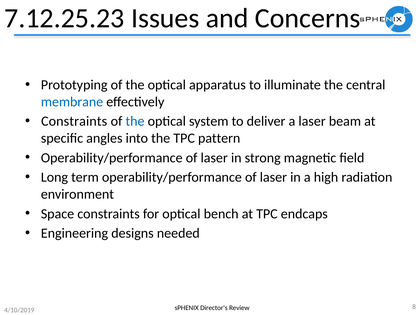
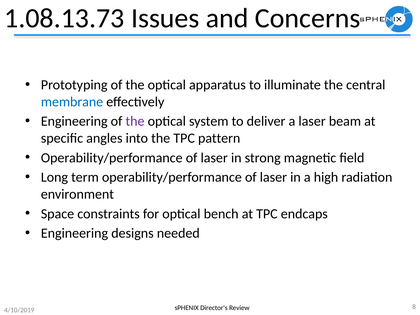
7.12.25.23: 7.12.25.23 -> 1.08.13.73 (64, 18)
Constraints: Constraints -> Engineering (74, 121)
the colour: blue -> purple (135, 121)
